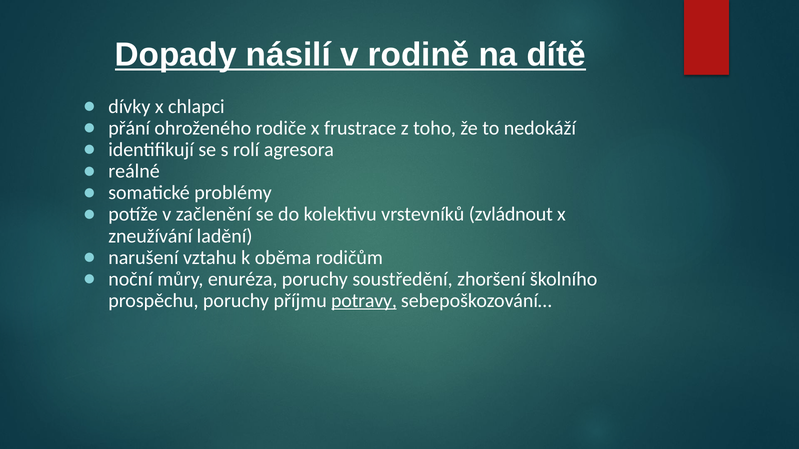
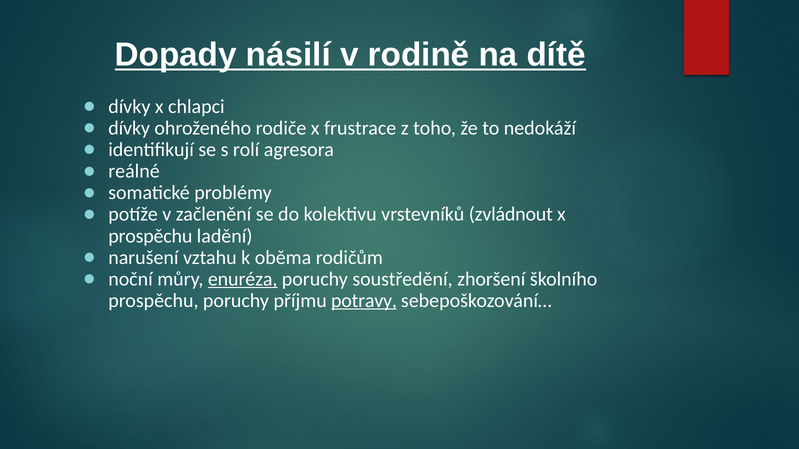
přání: přání -> dívky (129, 128)
zneužívání: zneužívání -> prospěchu (150, 236)
enuréza underline: none -> present (243, 279)
